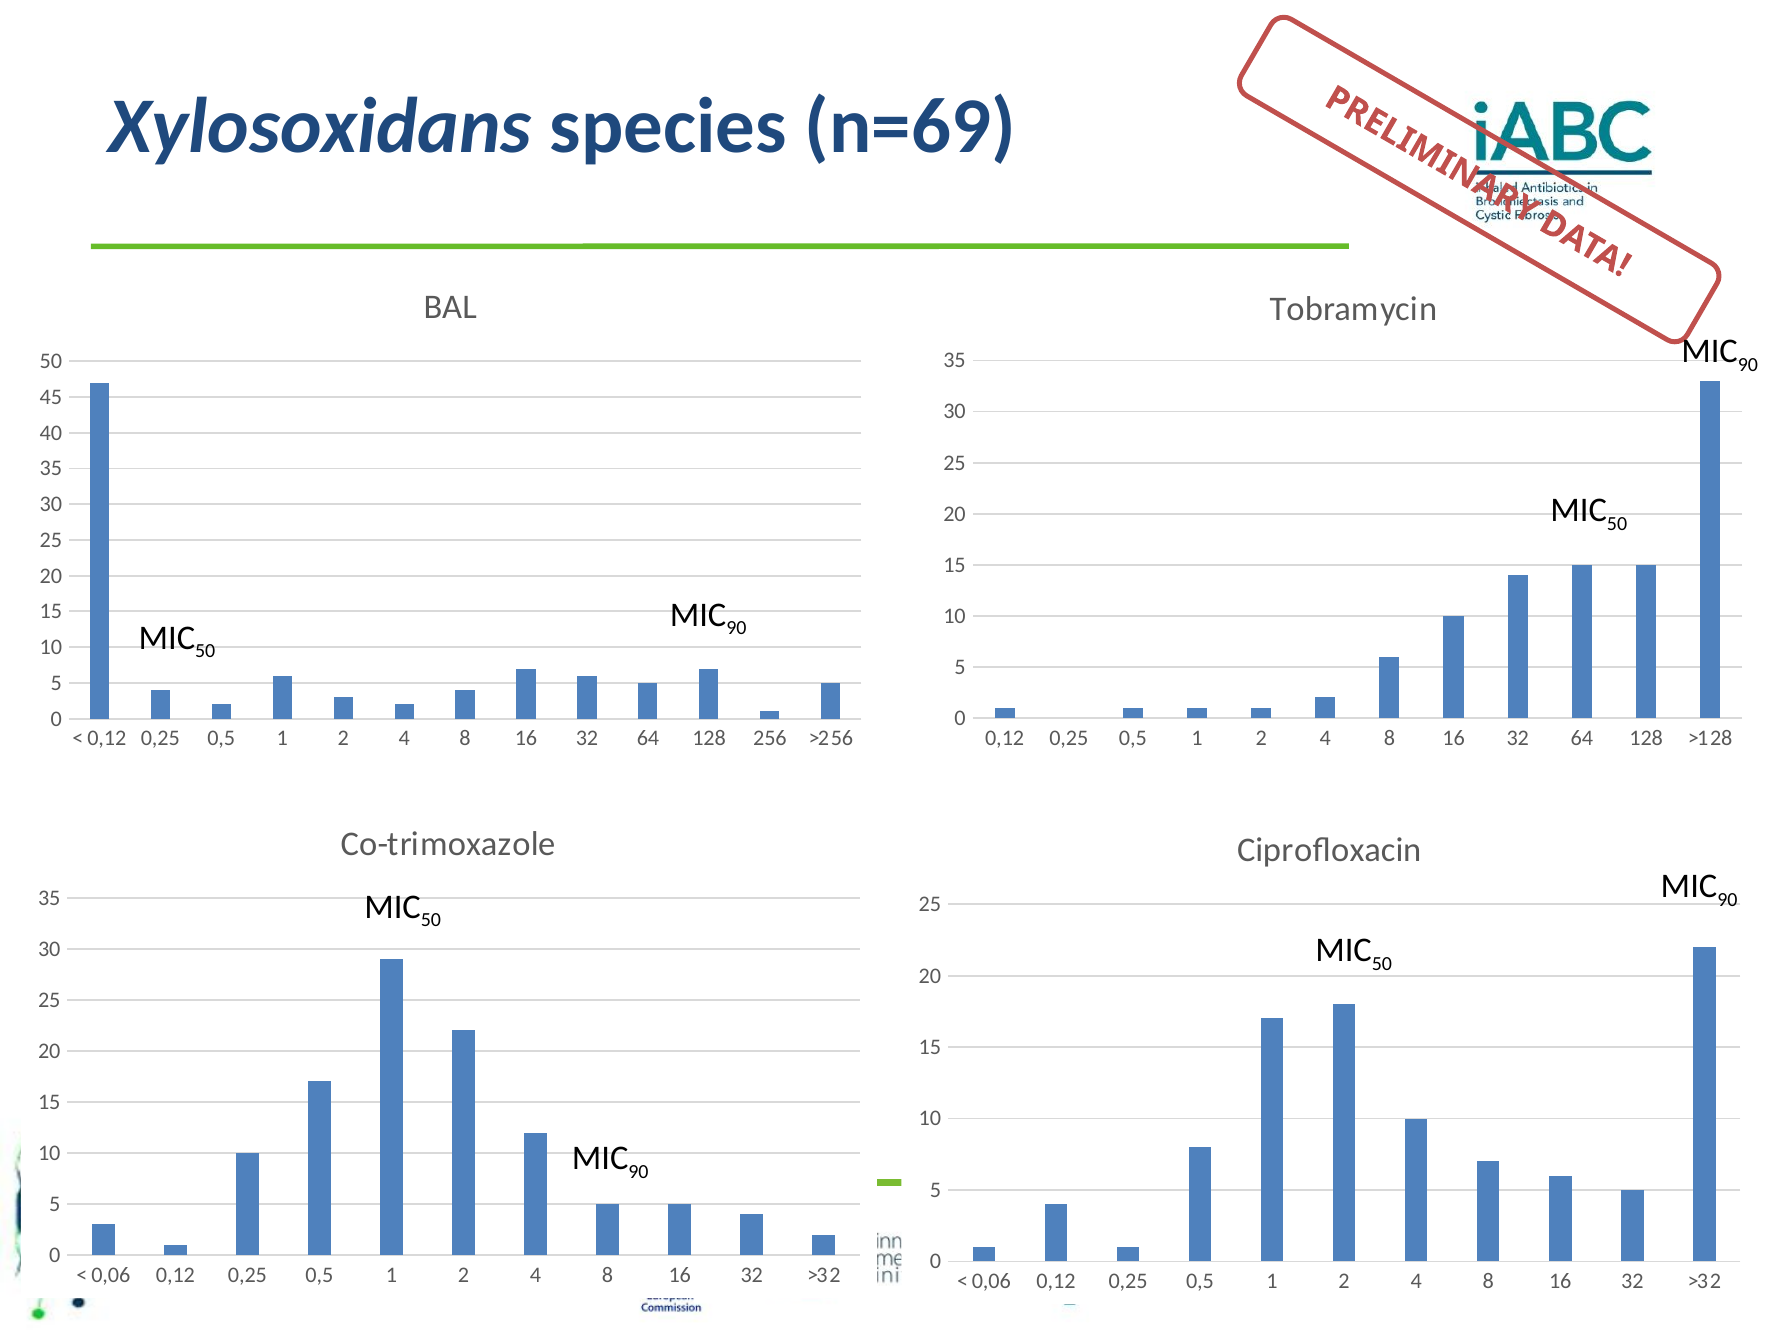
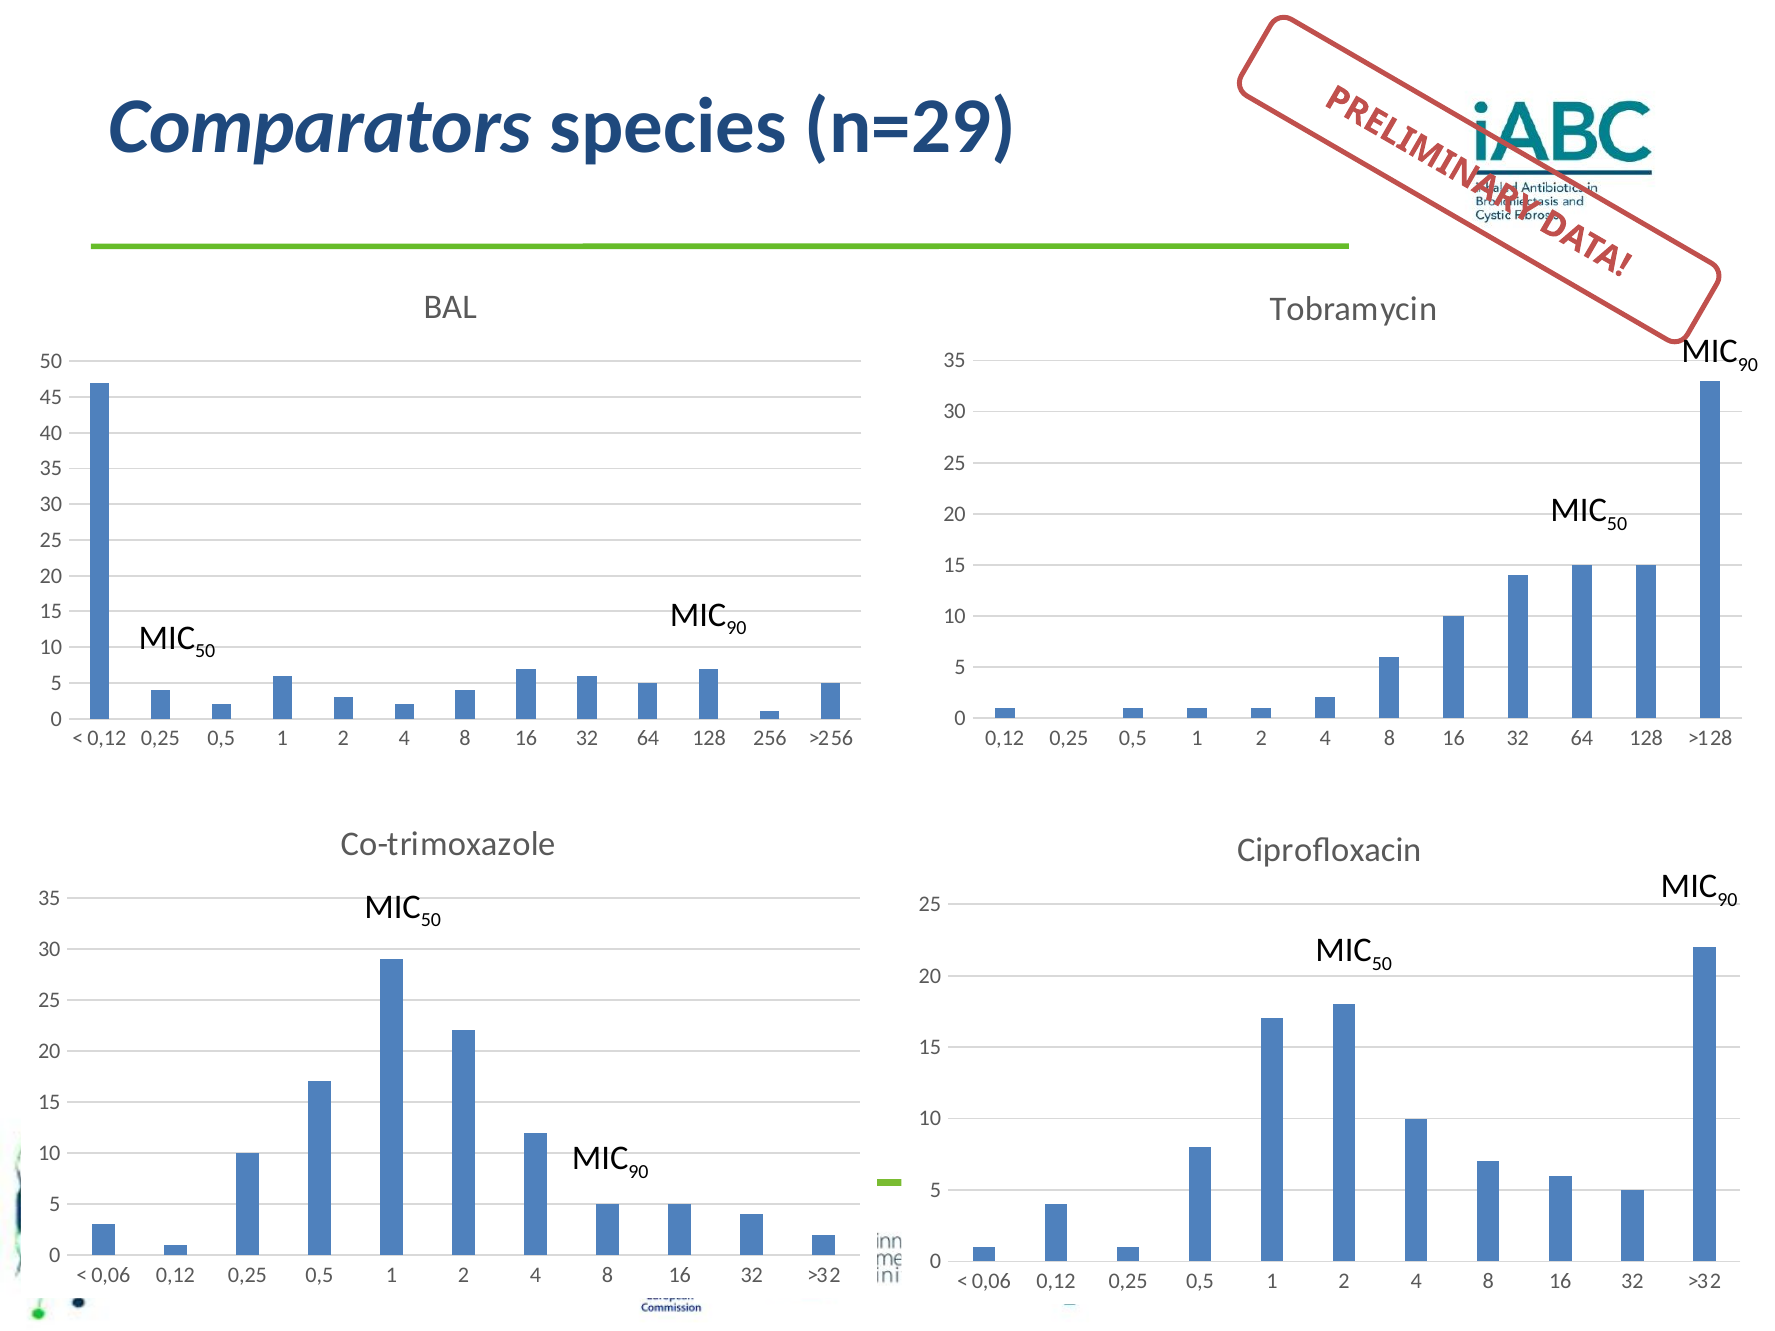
Xylosoxidans: Xylosoxidans -> Comparators (320, 126)
n=69: n=69 -> n=29 (910, 126)
